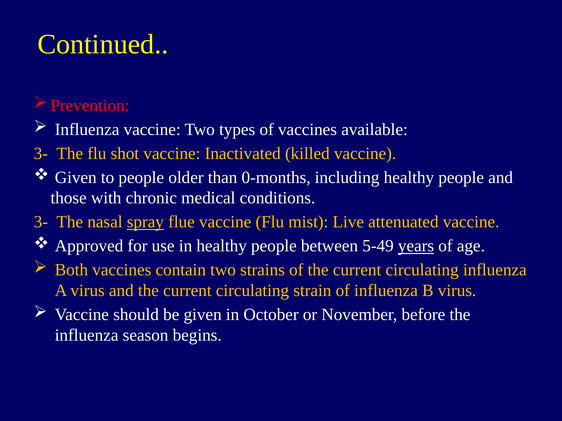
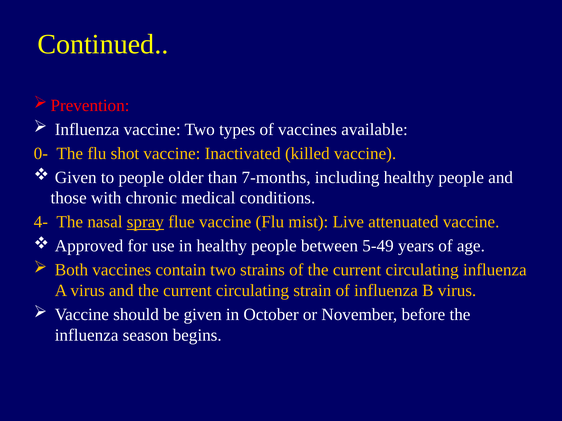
3-: 3- -> 0- (41, 154)
0-months: 0-months -> 7-months (276, 178)
3-: 3- -> 4- (41, 222)
years underline: present -> none (416, 246)
